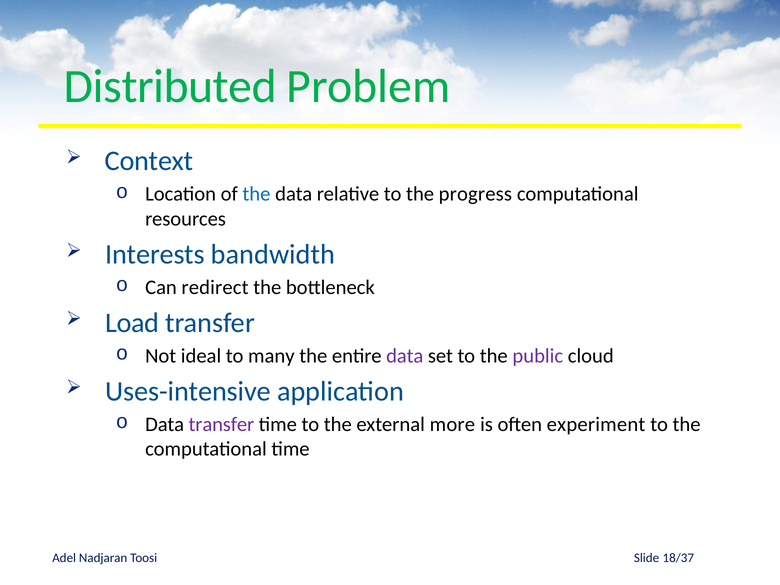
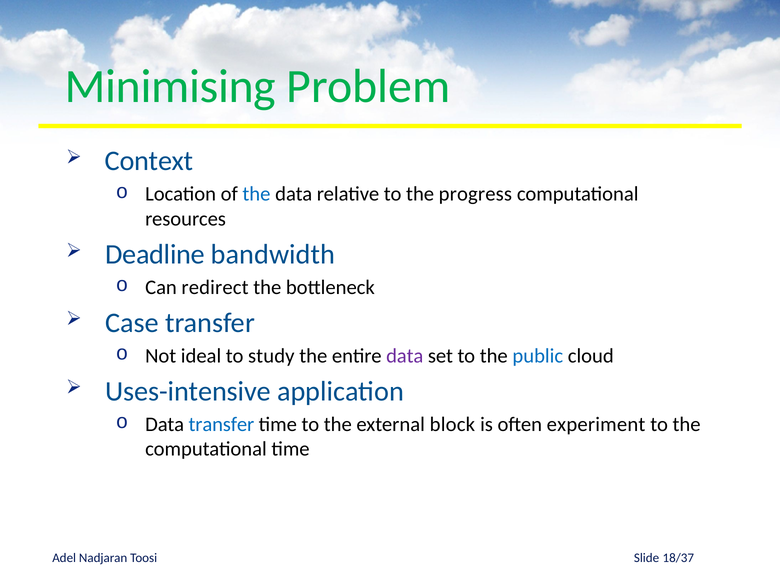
Distributed: Distributed -> Minimising (170, 87)
Interests: Interests -> Deadline (155, 254)
Load: Load -> Case (132, 323)
many: many -> study (271, 356)
public colour: purple -> blue (538, 356)
transfer colour: purple -> blue (221, 424)
more: more -> block (452, 424)
